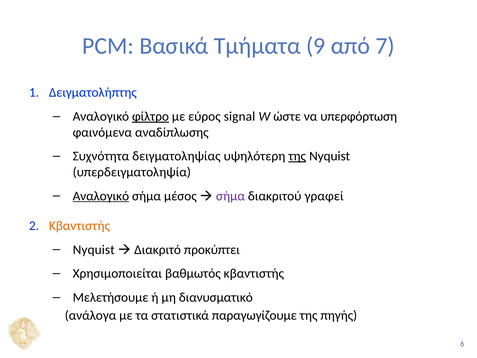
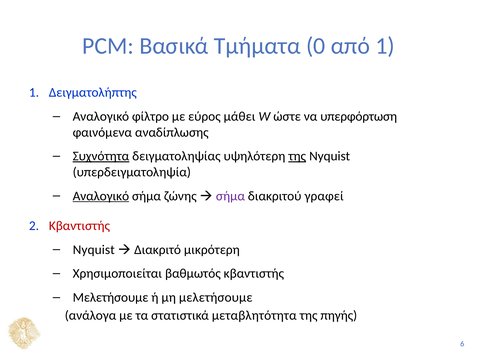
9: 9 -> 0 (316, 46)
από 7: 7 -> 1 (385, 46)
φίλτρο underline: present -> none (150, 116)
signal: signal -> μάθει (240, 116)
Συχνότητα underline: none -> present (101, 156)
μέσος: μέσος -> ζώνης (180, 196)
Κβαντιστής colour: orange -> red (79, 226)
προκύπτει: προκύπτει -> μικρότερη (212, 250)
μη διανυσματικό: διανυσματικό -> μελετήσουμε (216, 297)
παραγωγίζουμε: παραγωγίζουμε -> μεταβλητότητα (254, 315)
